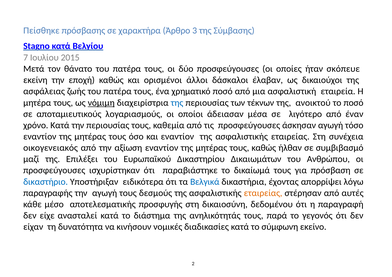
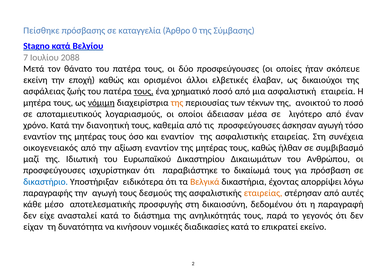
χαρακτήρα: χαρακτήρα -> καταγγελία (140, 31)
3: 3 -> 0 (195, 31)
2015: 2015 -> 2088 (70, 58)
δάσκαλοι: δάσκαλοι -> ελβετικές (230, 80)
τους underline: none -> present (144, 91)
της colour: blue -> orange (177, 103)
την περιουσίας: περιουσίας -> διανοητική (108, 125)
Επιλέξει: Επιλέξει -> Ιδιωτική (82, 159)
Βελγικά colour: blue -> orange (205, 182)
σύμφωνη: σύμφωνη -> επικρατεί (280, 227)
